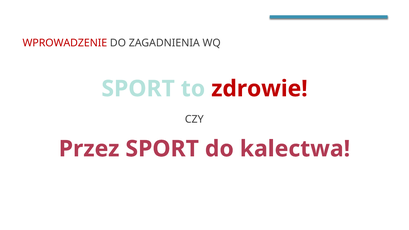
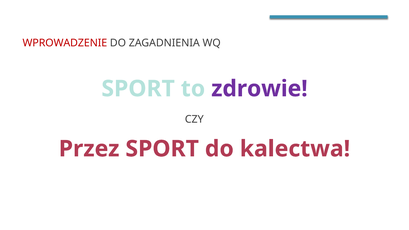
zdrowie colour: red -> purple (259, 89)
